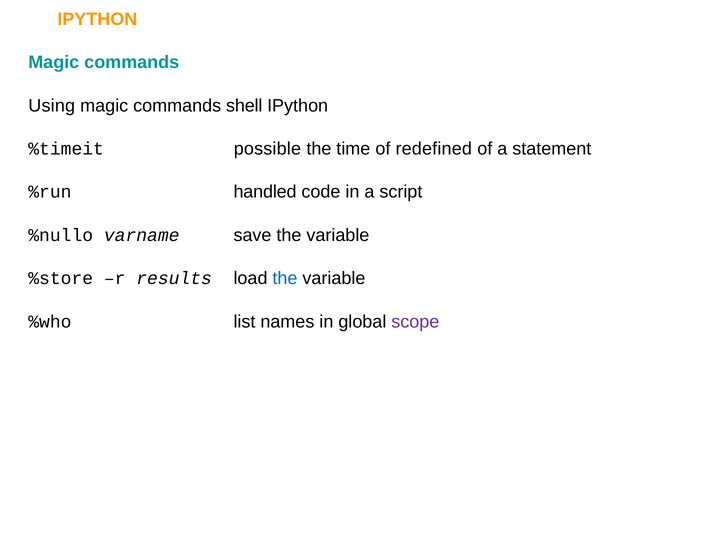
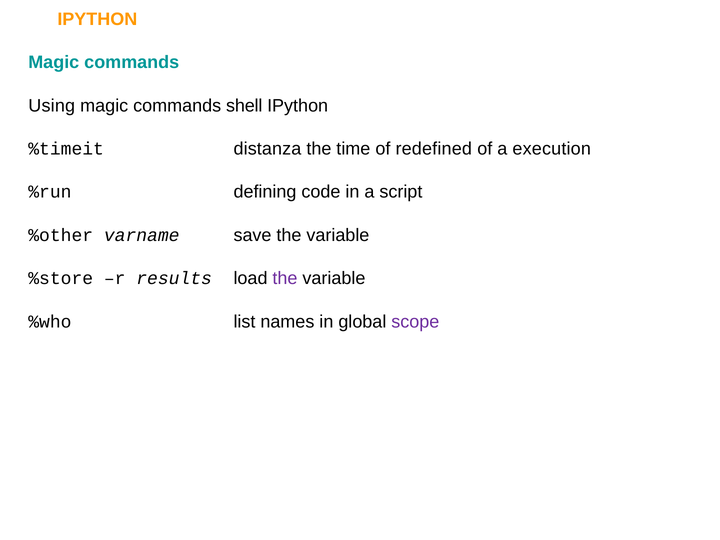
possible: possible -> distanza (267, 149)
statement: statement -> execution (552, 149)
handled: handled -> defining (265, 192)
%nullo: %nullo -> %other (61, 235)
the colour: blue -> purple (285, 278)
